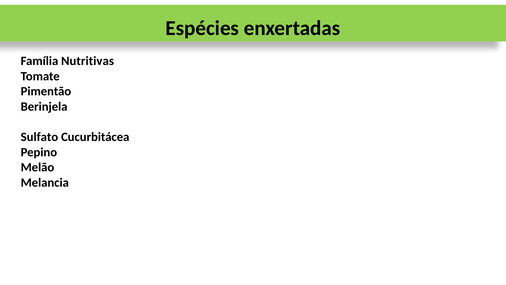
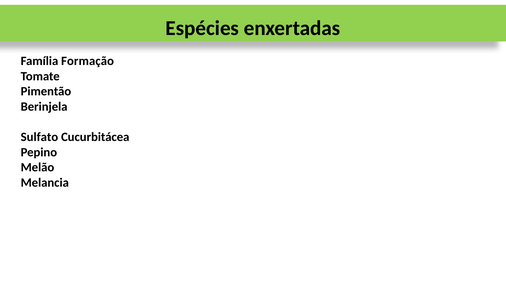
Nutritivas: Nutritivas -> Formação (88, 61)
